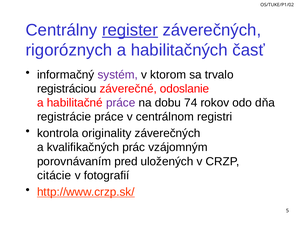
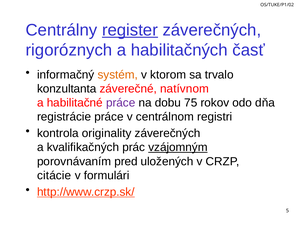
systém colour: purple -> orange (118, 75)
registráciou: registráciou -> konzultanta (67, 89)
odoslanie: odoslanie -> natívnom (185, 89)
74: 74 -> 75 (191, 103)
vzájomným underline: none -> present (178, 148)
fotografií: fotografií -> formulári (107, 176)
